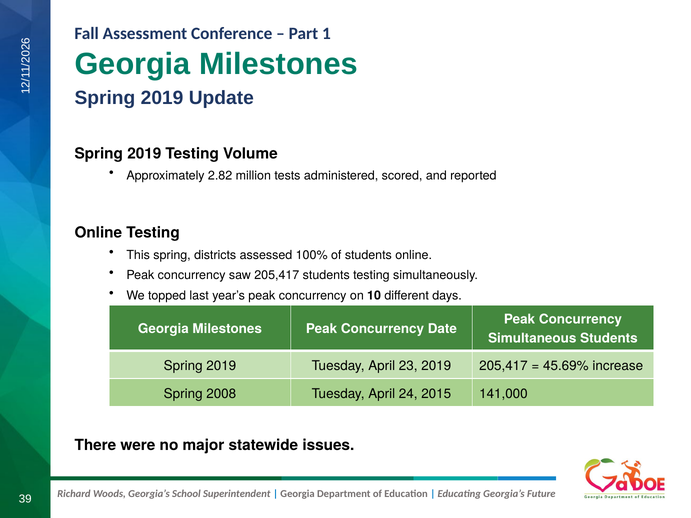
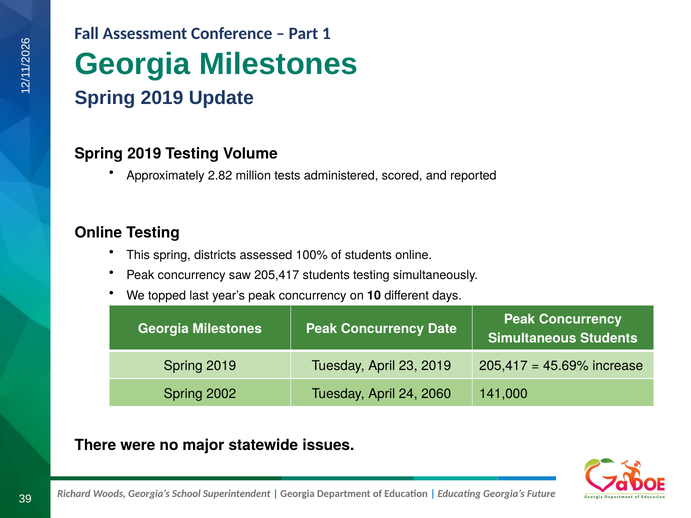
2008: 2008 -> 2002 (221, 394)
2015: 2015 -> 2060 (436, 394)
